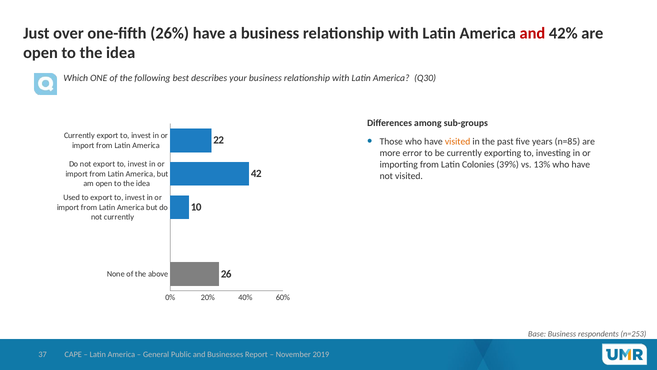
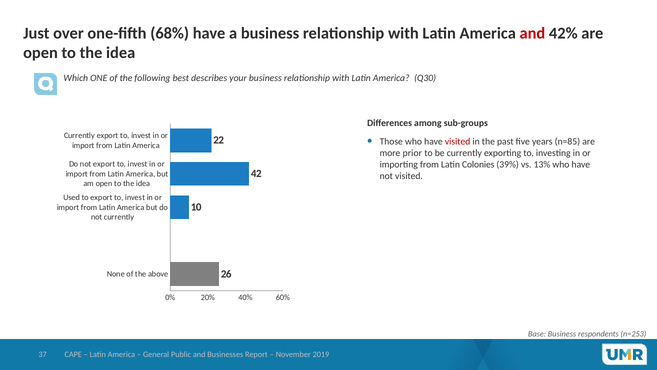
26%: 26% -> 68% (170, 33)
visited colour: orange -> red (458, 141)
error: error -> prior (412, 153)
